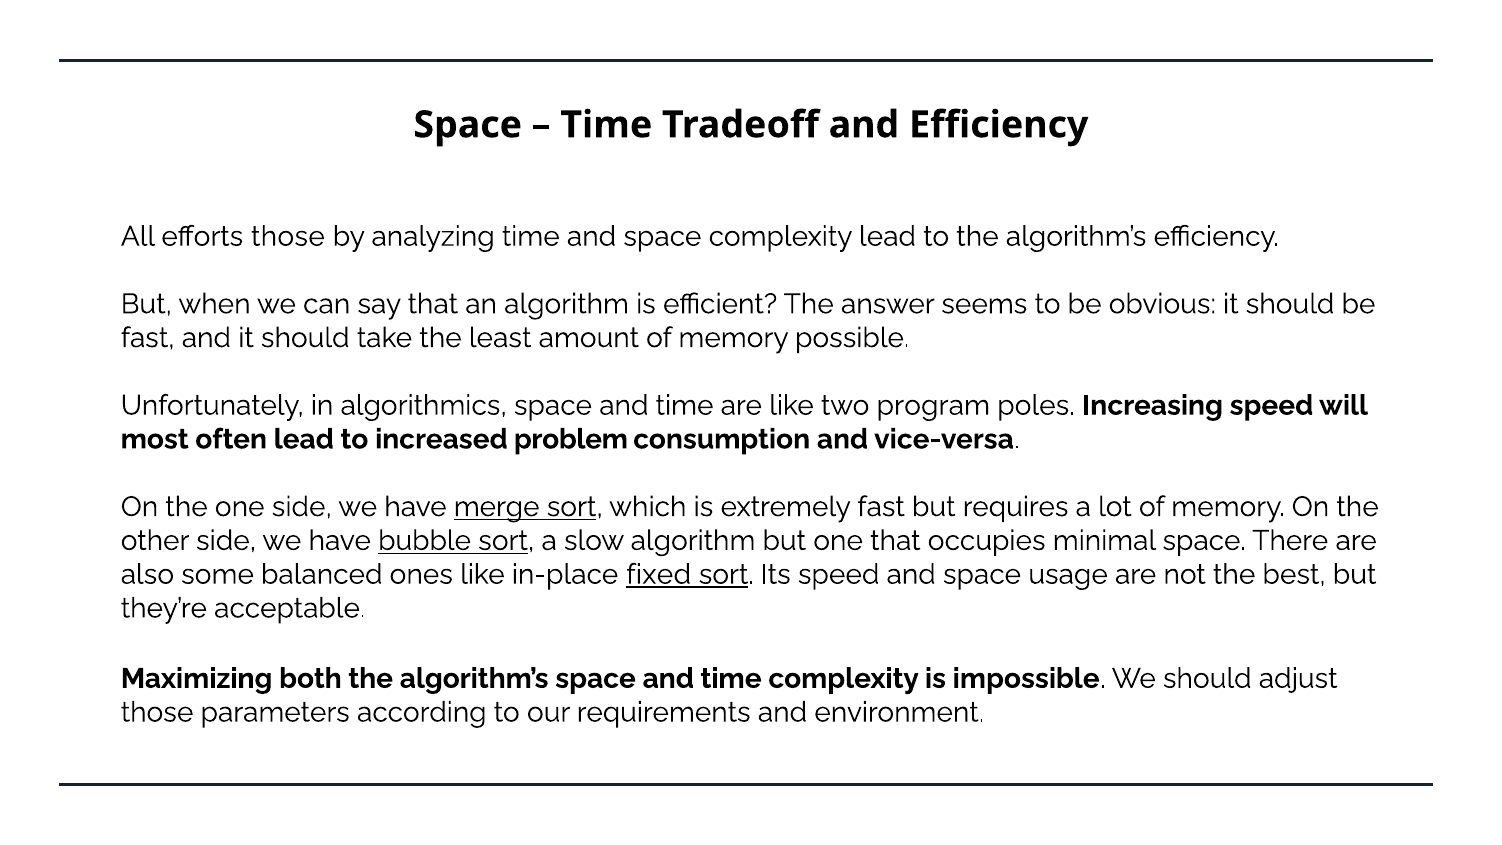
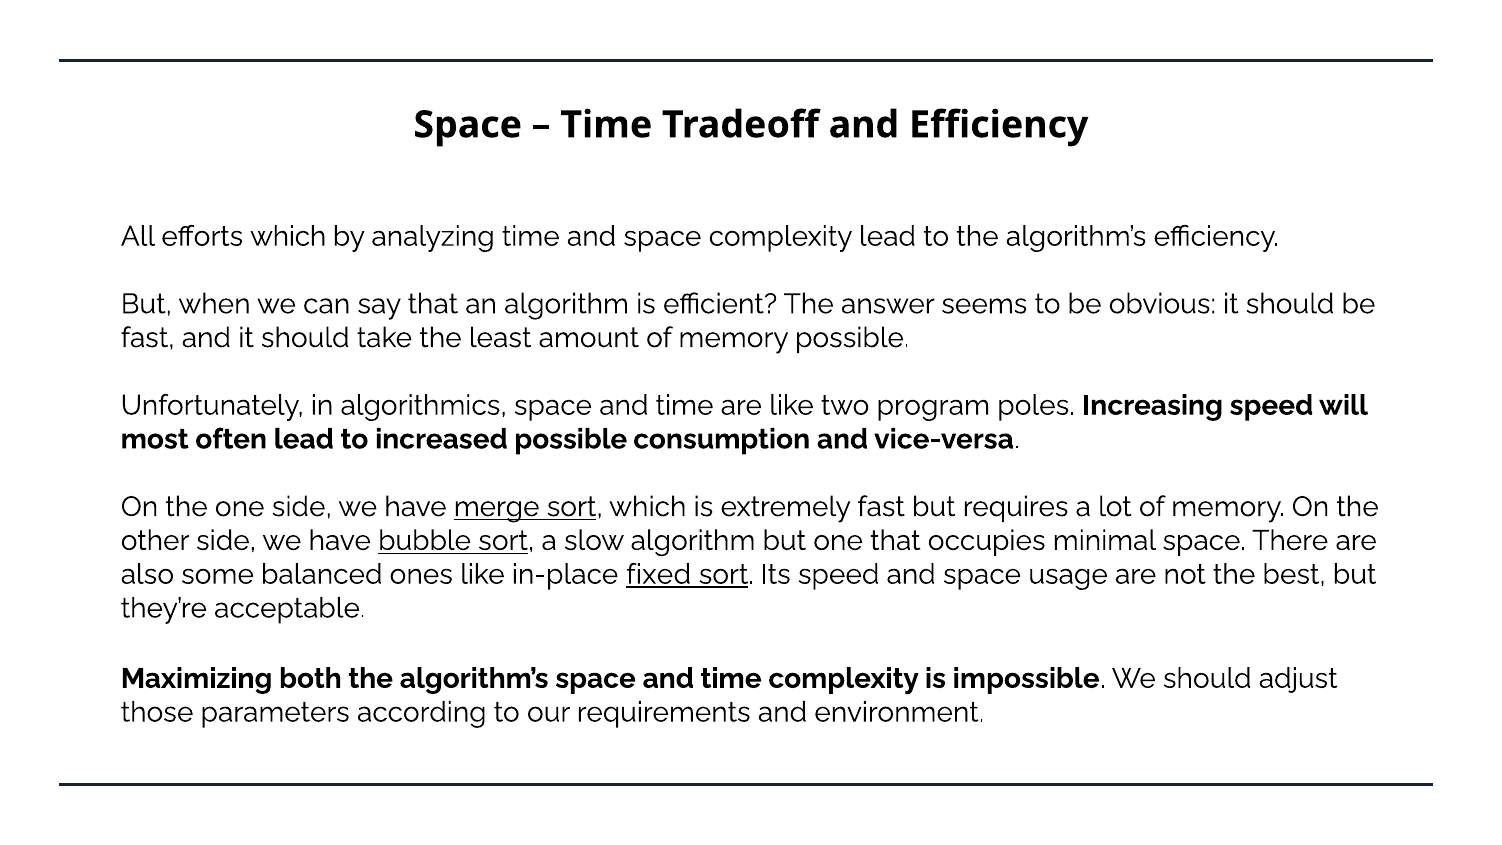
efforts those: those -> which (288, 236)
increased problem: problem -> possible (571, 439)
